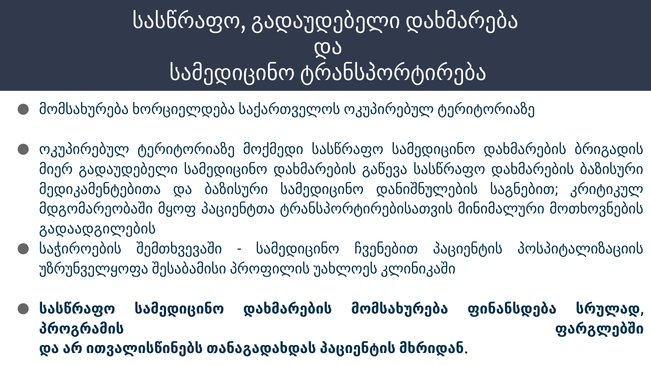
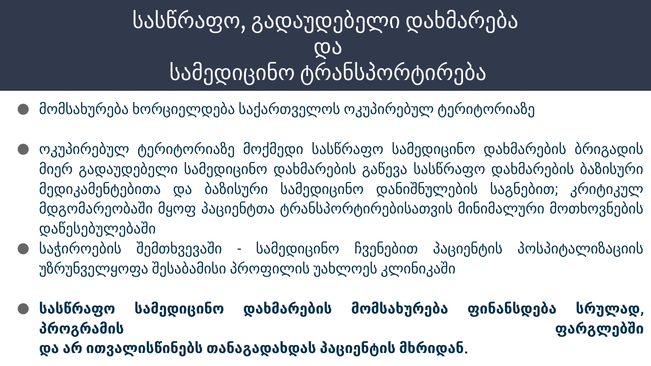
გადაადგილების: გადაადგილების -> დაწესებულებაში (98, 229)
